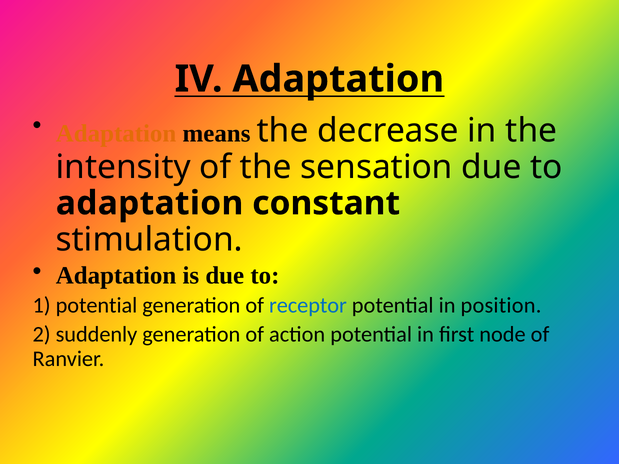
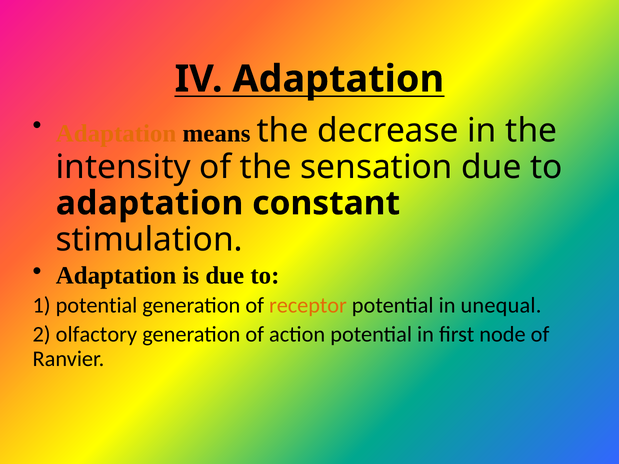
receptor colour: blue -> orange (308, 306)
position: position -> unequal (501, 306)
suddenly: suddenly -> olfactory (96, 335)
